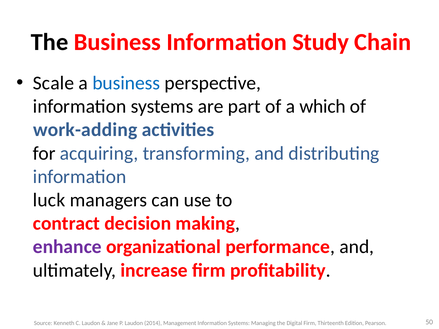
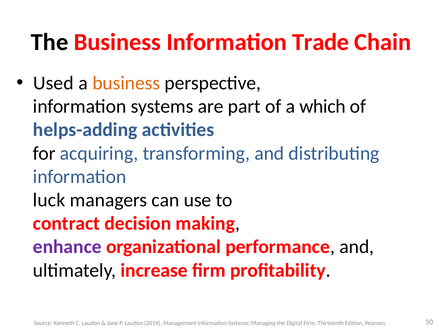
Study: Study -> Trade (321, 42)
Scale: Scale -> Used (53, 83)
business colour: blue -> orange (126, 83)
work-adding: work-adding -> helps-adding (85, 130)
